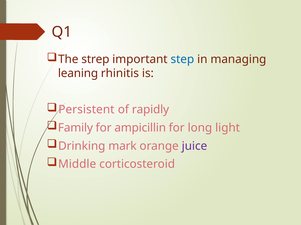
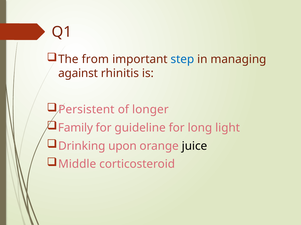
strep: strep -> from (95, 60)
leaning: leaning -> against (78, 74)
rapidly: rapidly -> longer (150, 110)
ampicillin: ampicillin -> guideline (140, 128)
mark: mark -> upon (122, 146)
juice colour: purple -> black (194, 146)
